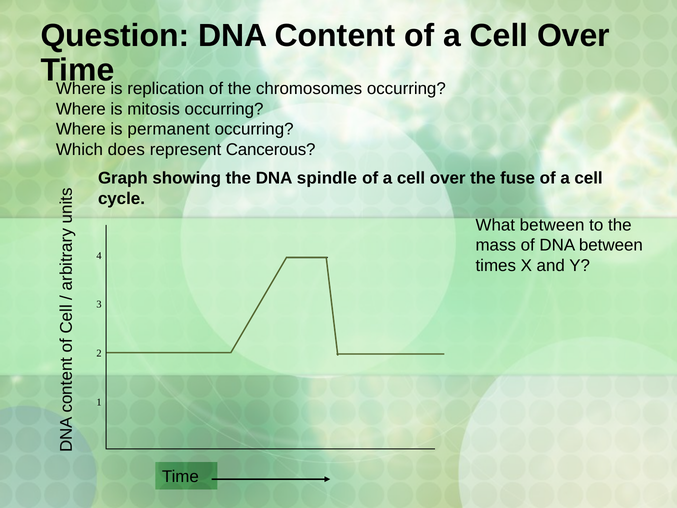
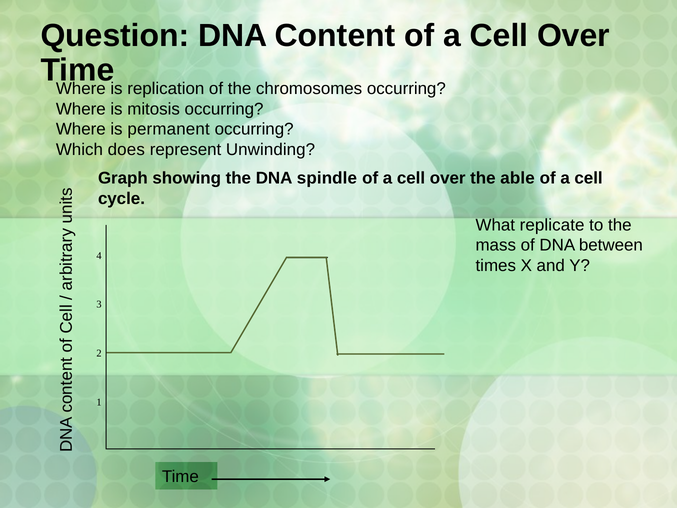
Cancerous: Cancerous -> Unwinding (271, 150)
fuse: fuse -> able (518, 178)
What between: between -> replicate (552, 225)
